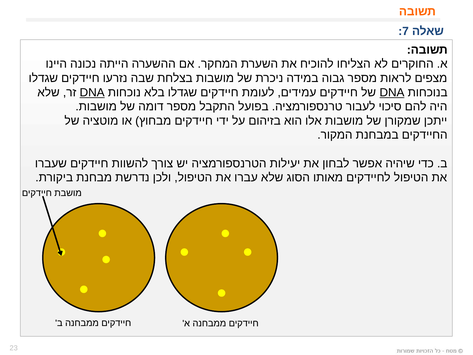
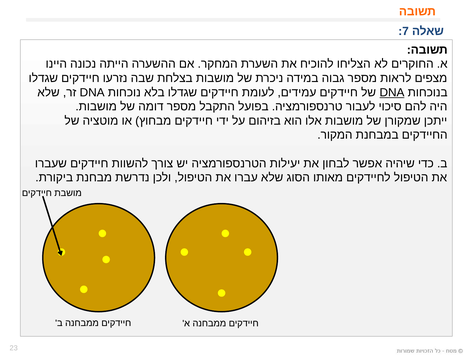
DNA underline: present -> none (92, 92)
